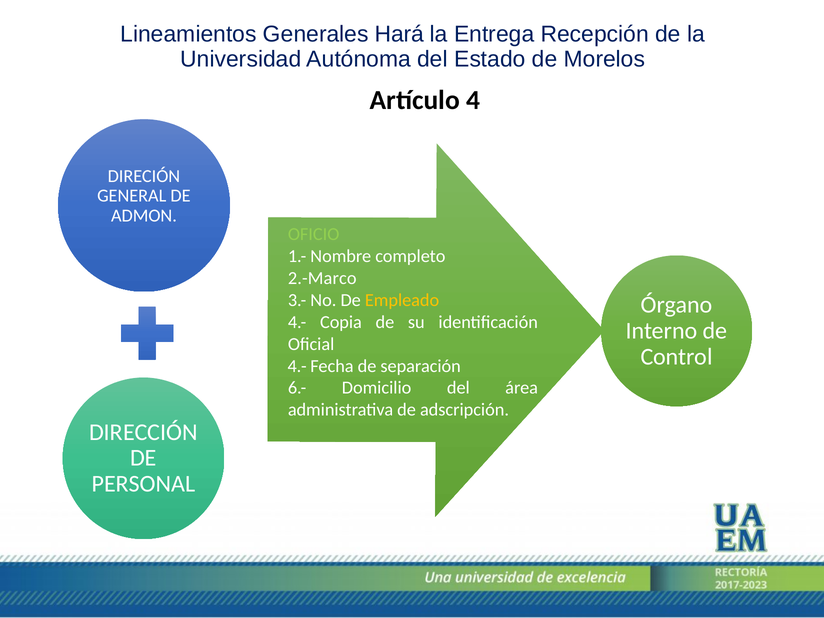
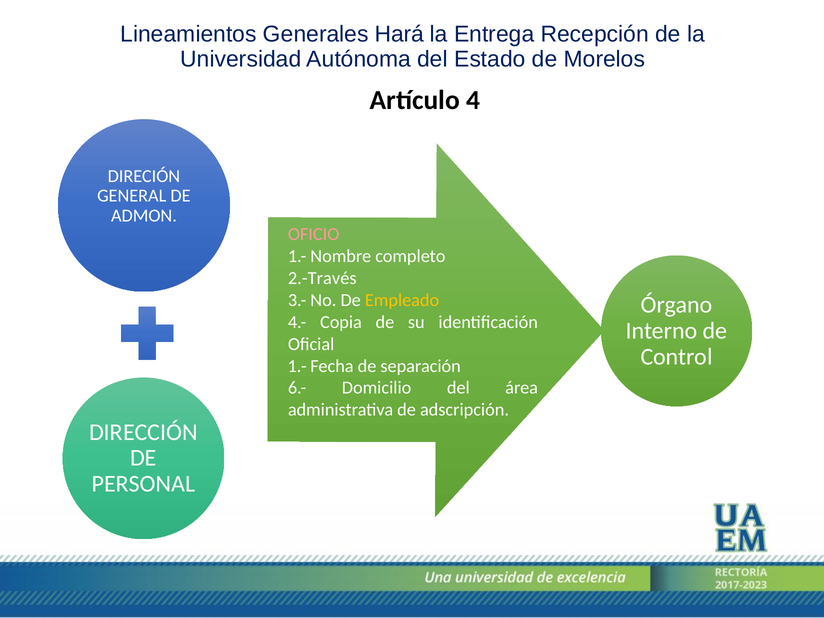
OFICIO colour: light green -> pink (314, 234)
2.-Marco: 2.-Marco -> 2.-Través (322, 278)
4.-: 4.- -> 1.- (297, 366)
